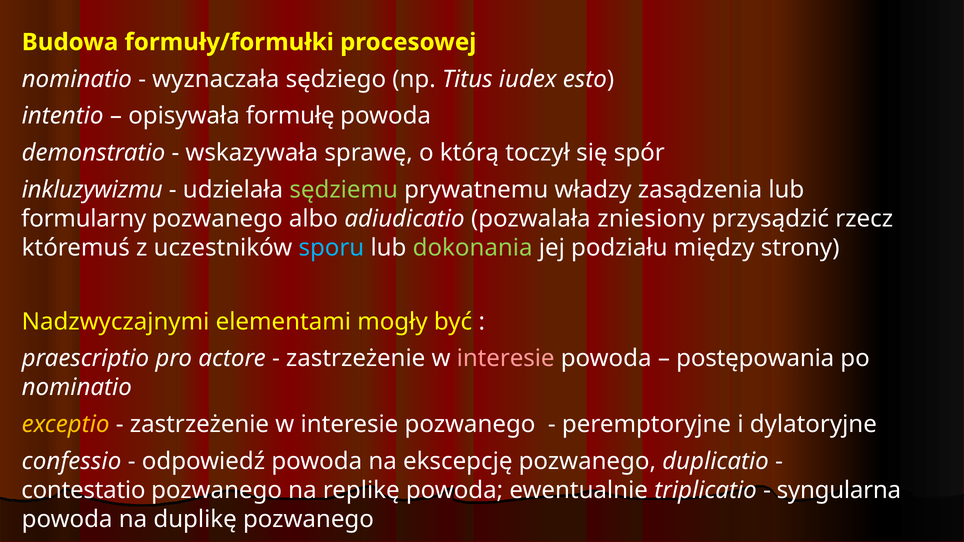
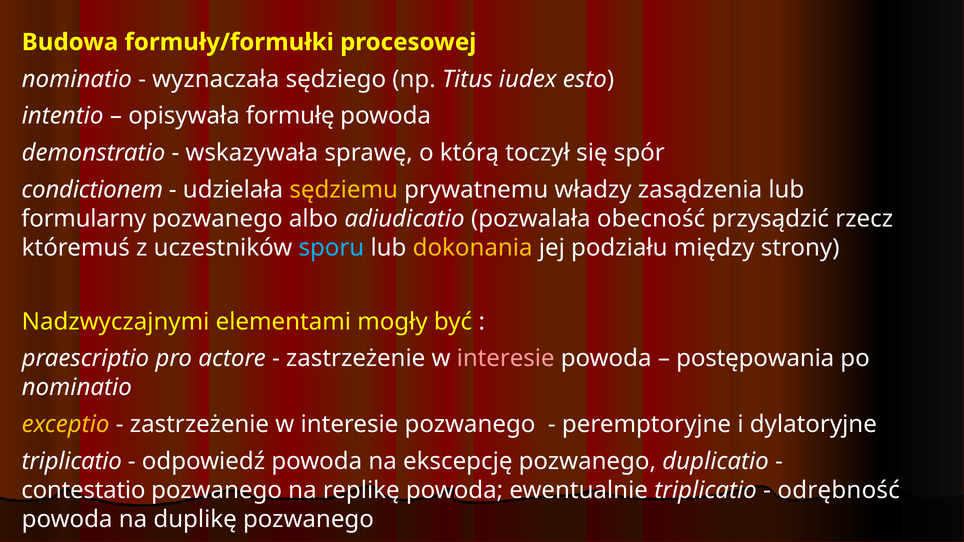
inkluzywizmu: inkluzywizmu -> condictionem (92, 190)
sędziemu colour: light green -> yellow (344, 190)
zniesiony: zniesiony -> obecność (651, 219)
dokonania colour: light green -> yellow (473, 248)
confessio: confessio -> triplicatio (72, 461)
syngularna: syngularna -> odrębność (839, 490)
